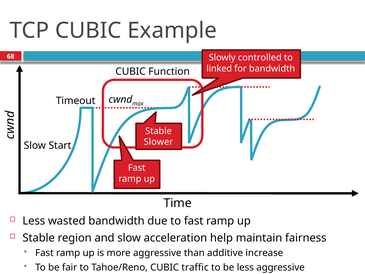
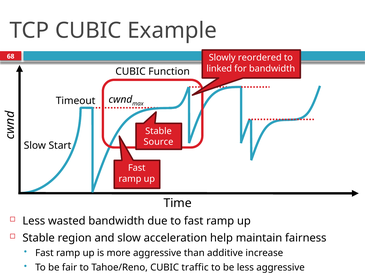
controlled: controlled -> reordered (260, 58)
Slower: Slower -> Source (158, 142)
